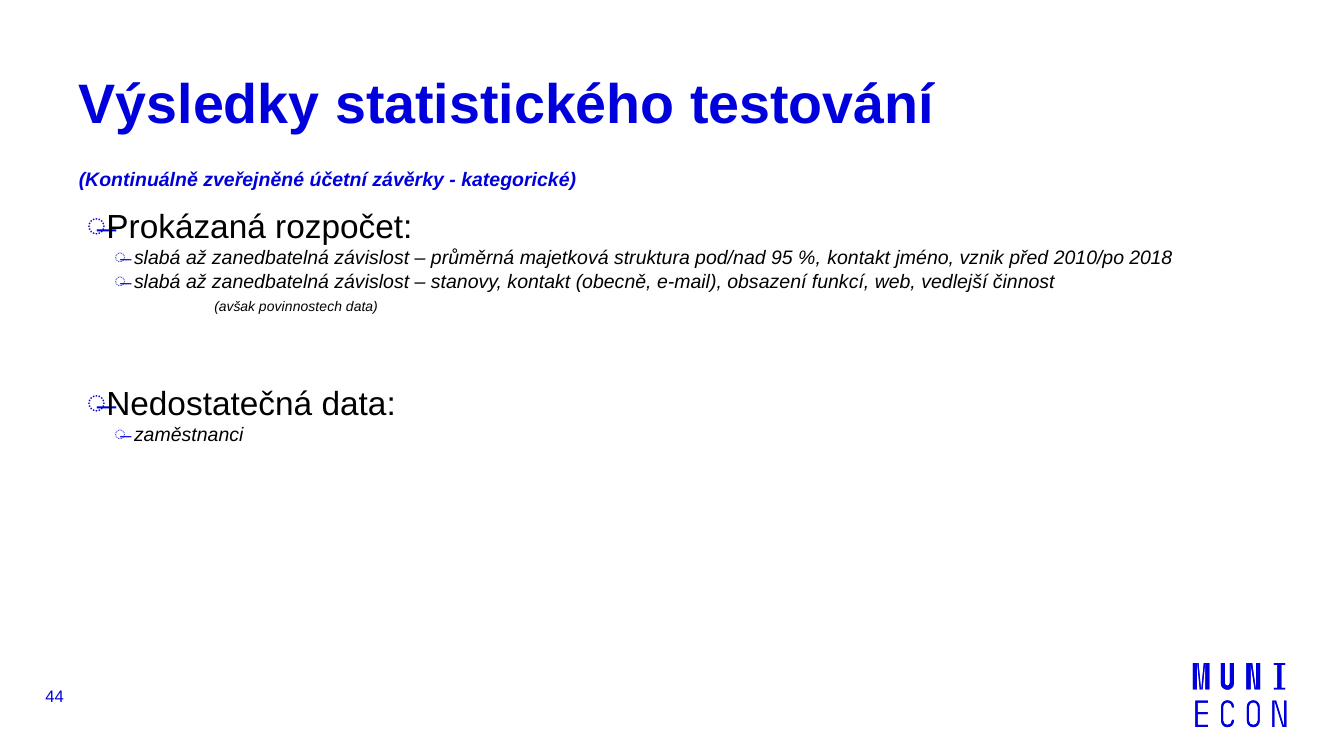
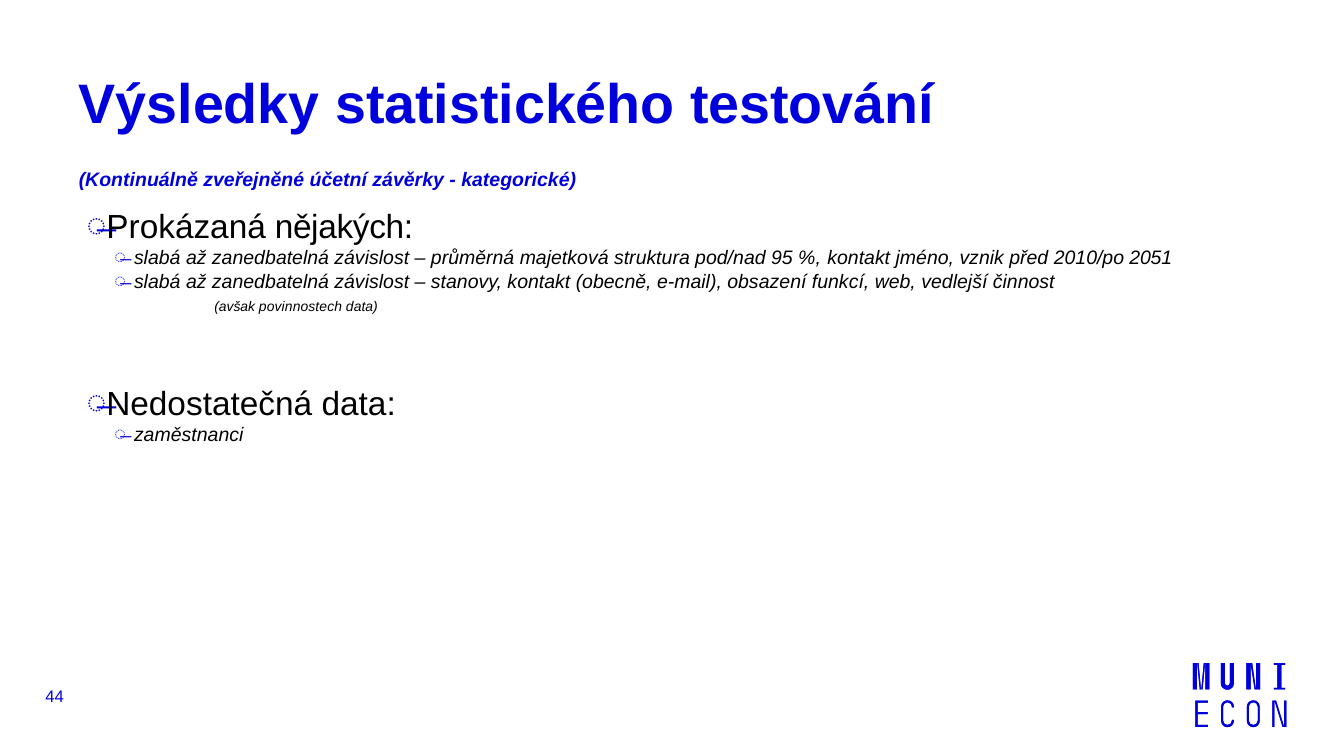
rozpočet: rozpočet -> nějakých (344, 228)
2018: 2018 -> 2051 (1151, 258)
